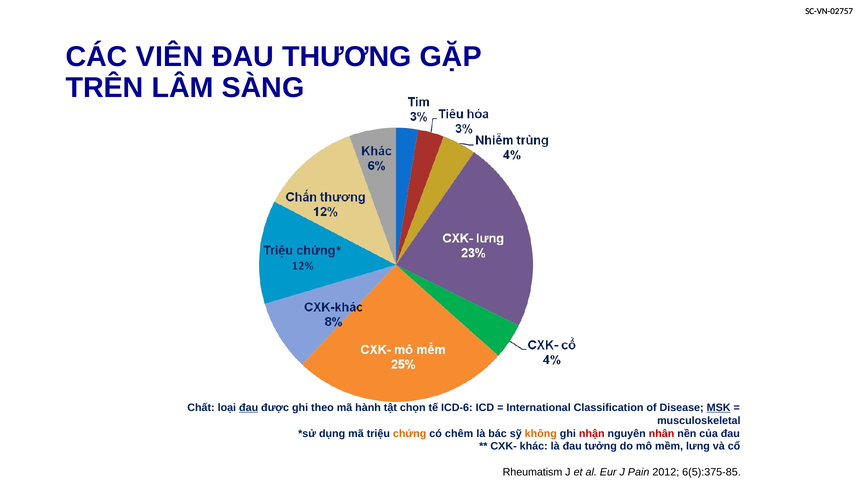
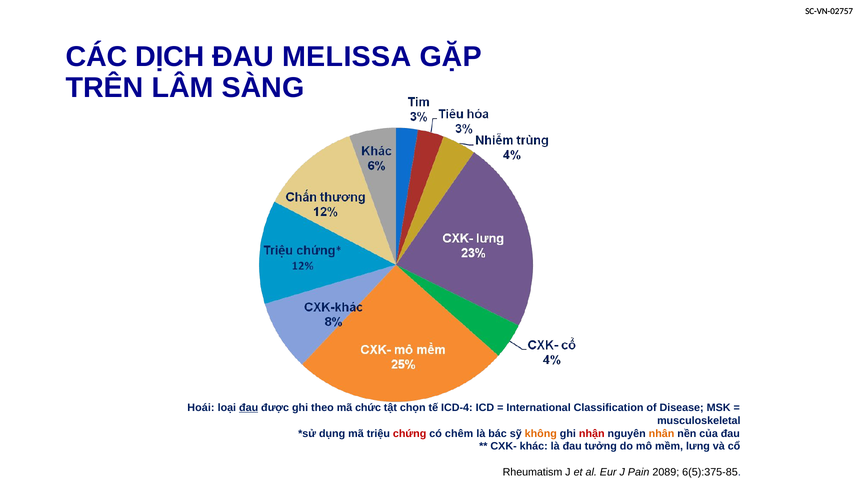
VIÊN: VIÊN -> DỊCH (170, 57)
THƯƠNG: THƯƠNG -> MELISSA (347, 57)
Chất: Chất -> Hoái (201, 408)
hành: hành -> chức (368, 408)
ICD-6: ICD-6 -> ICD-4 (457, 408)
MSK underline: present -> none (719, 408)
chứng colour: orange -> red (410, 434)
nhân colour: red -> orange (662, 434)
2012: 2012 -> 2089 (666, 473)
